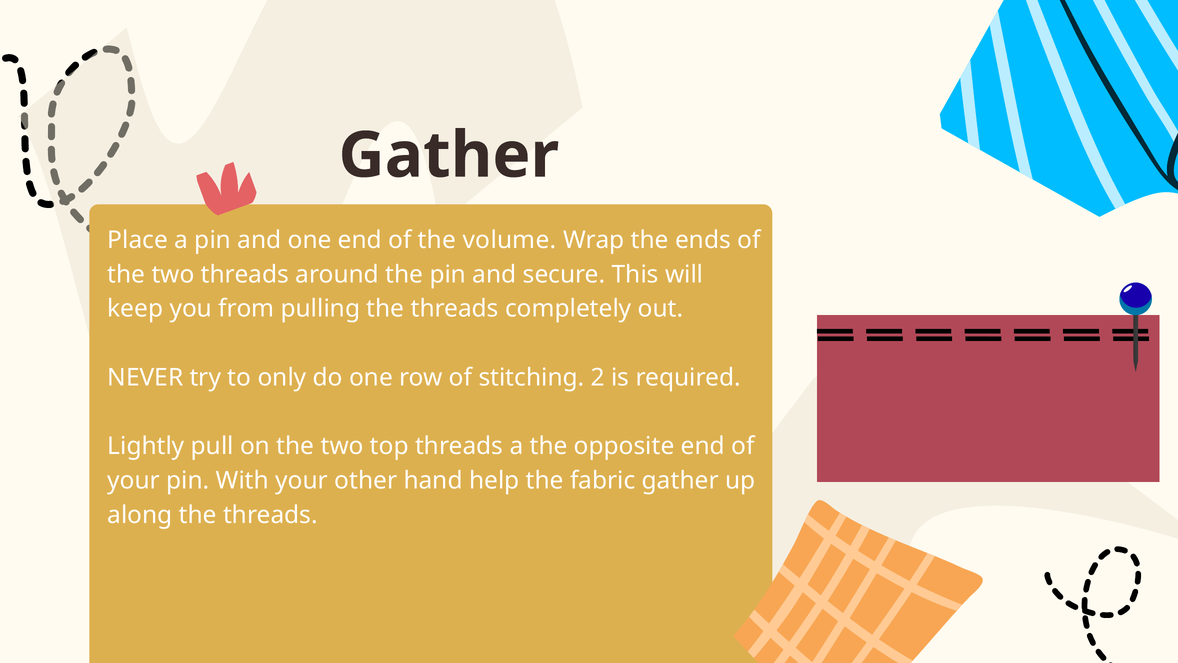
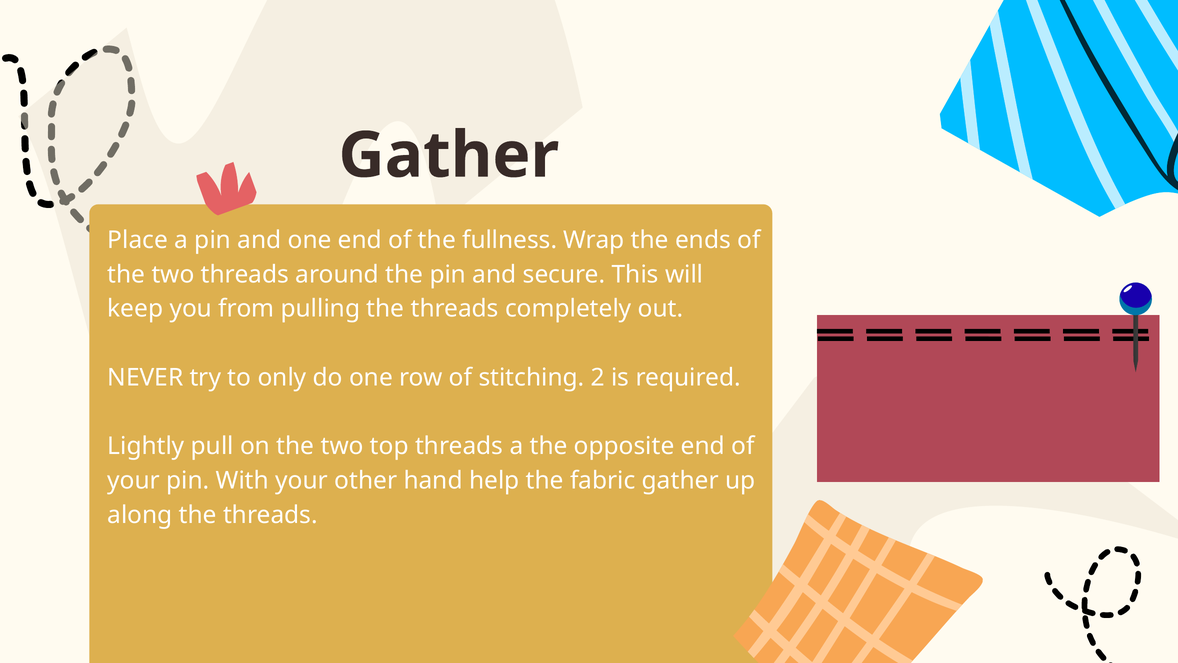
volume: volume -> fullness (510, 240)
